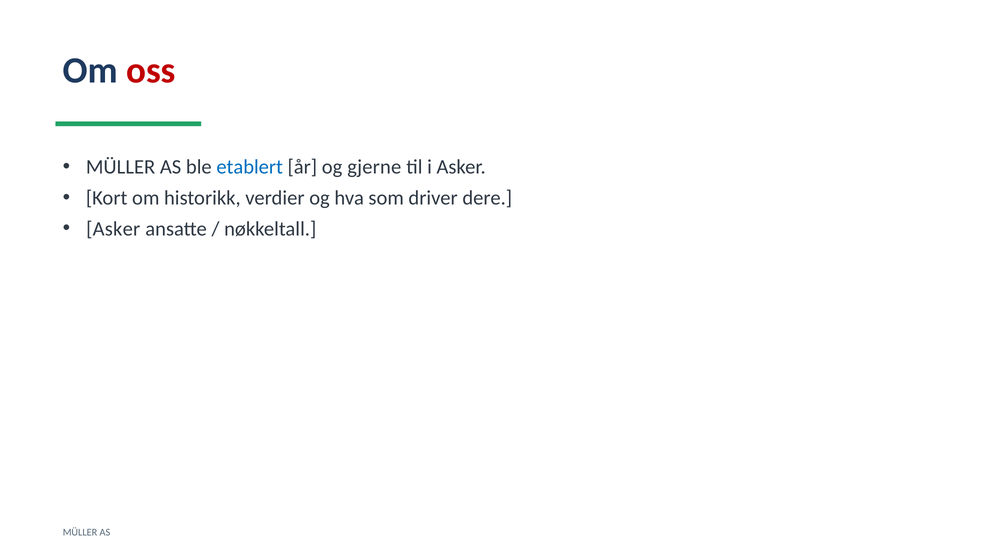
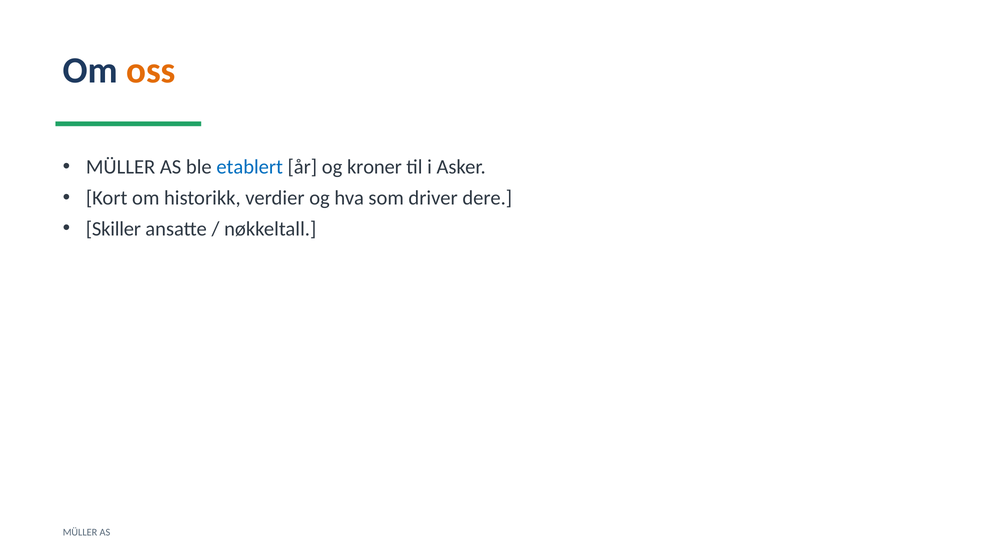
oss colour: red -> orange (151, 70)
gjerne: gjerne -> kroner (374, 167)
Asker: Asker -> Skiller (113, 229)
